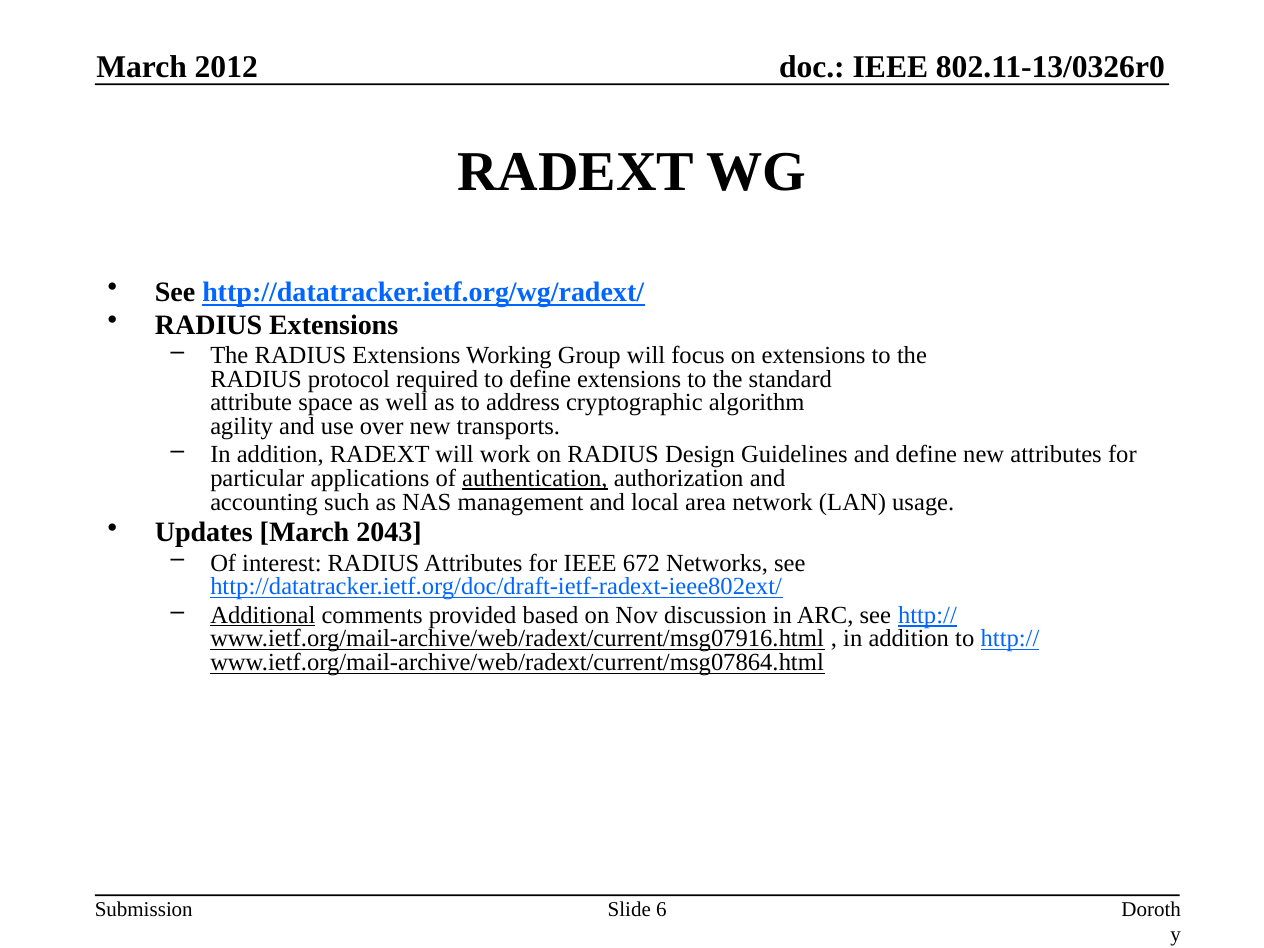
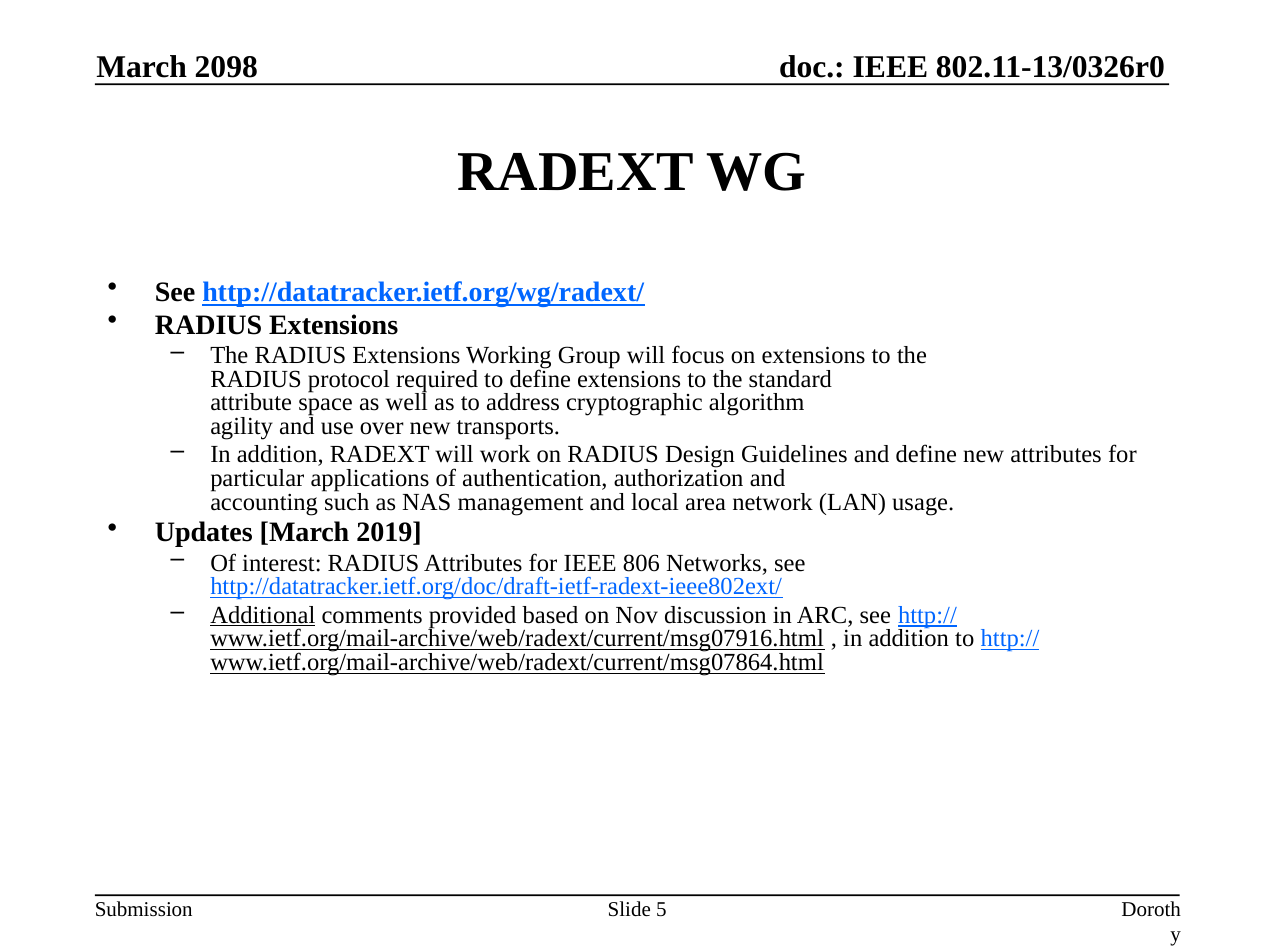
2012: 2012 -> 2098 (226, 67)
authentication underline: present -> none (535, 478)
2043: 2043 -> 2019 (389, 533)
672: 672 -> 806 (641, 563)
6: 6 -> 5 (661, 909)
